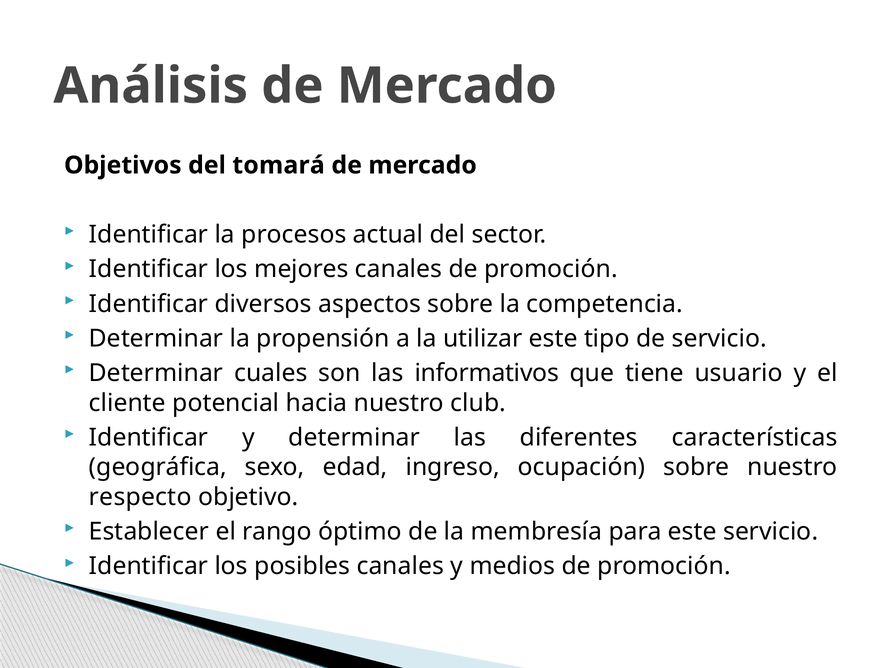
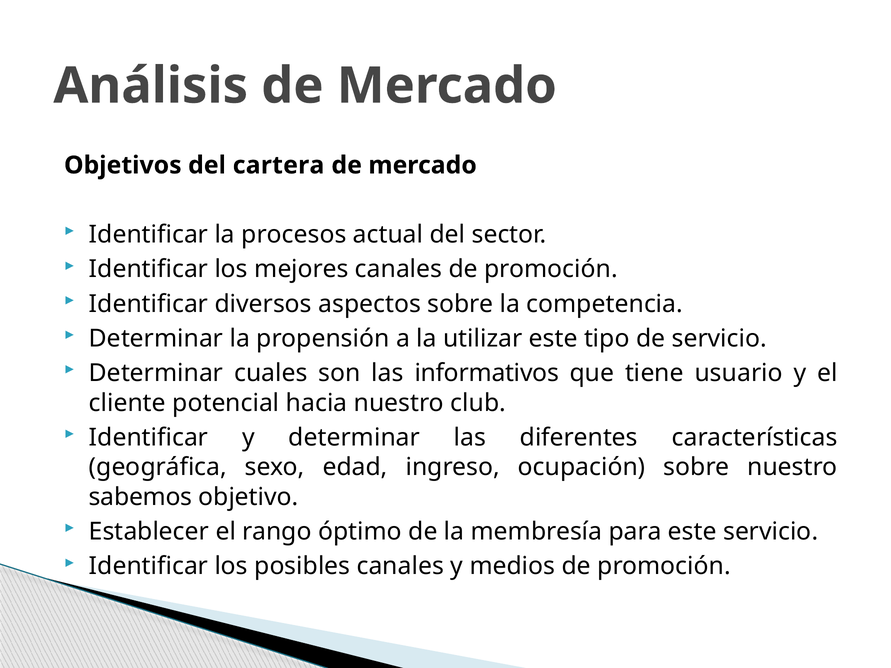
tomará: tomará -> cartera (279, 165)
respecto: respecto -> sabemos (141, 497)
